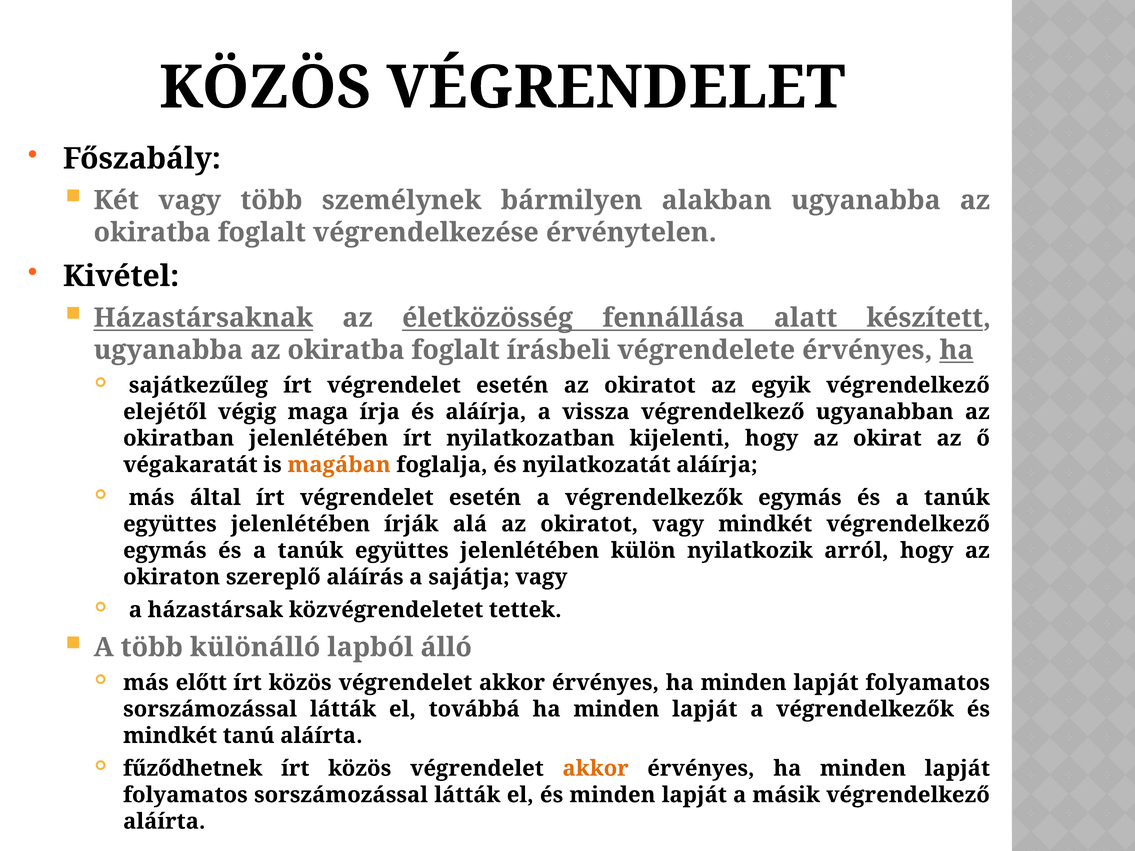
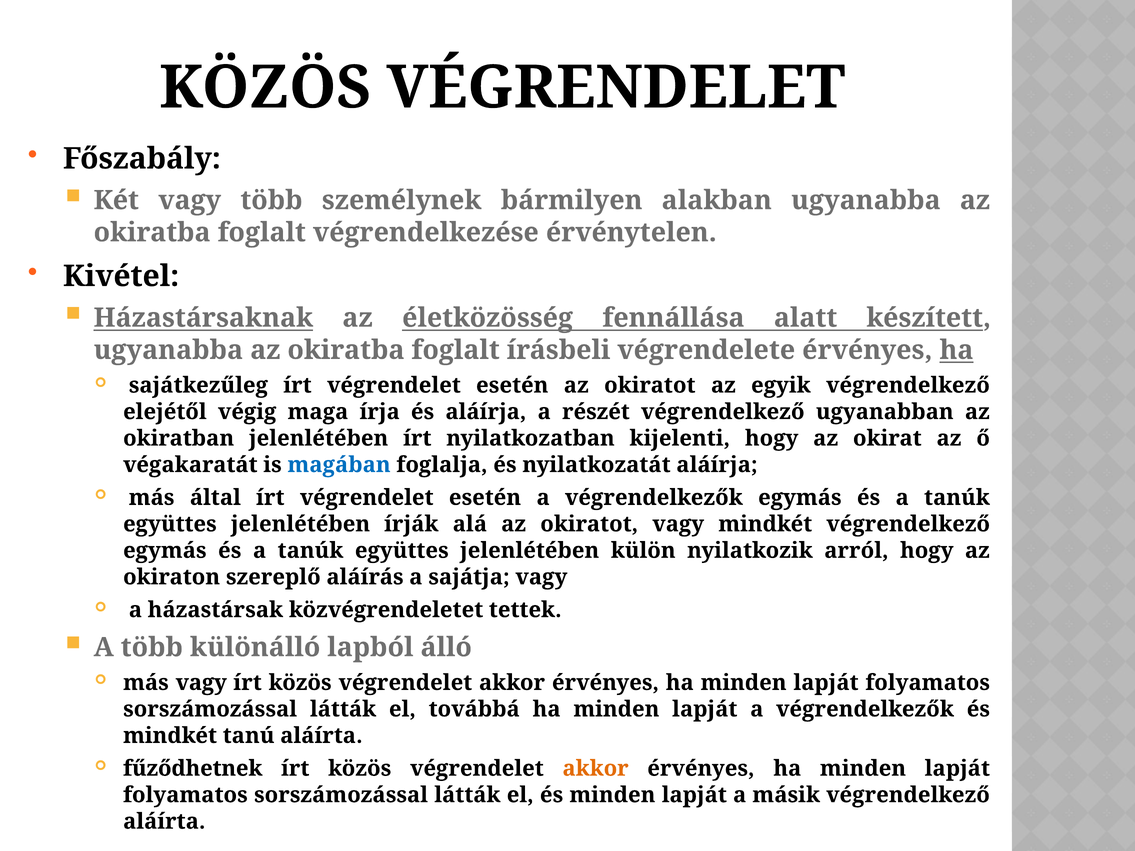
vissza: vissza -> részét (596, 412)
magában colour: orange -> blue (339, 465)
más előtt: előtt -> vagy (201, 683)
